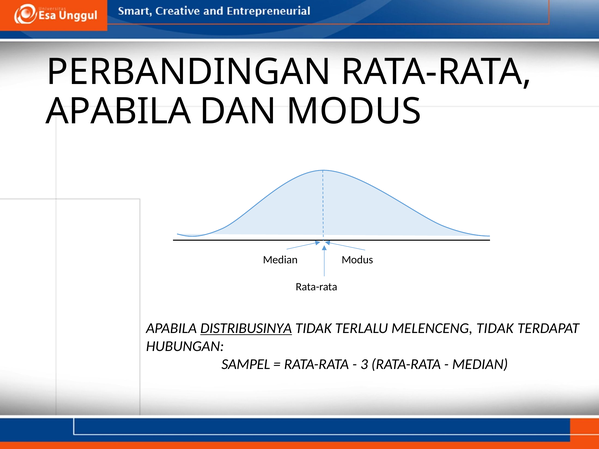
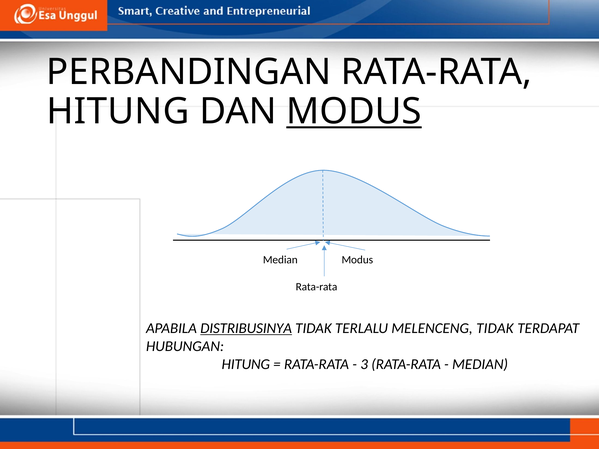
APABILA: APABILA -> HITUNG (118, 112)
MODUS underline: none -> present (354, 112)
SAMPEL: SAMPEL -> HITUNG (246, 364)
